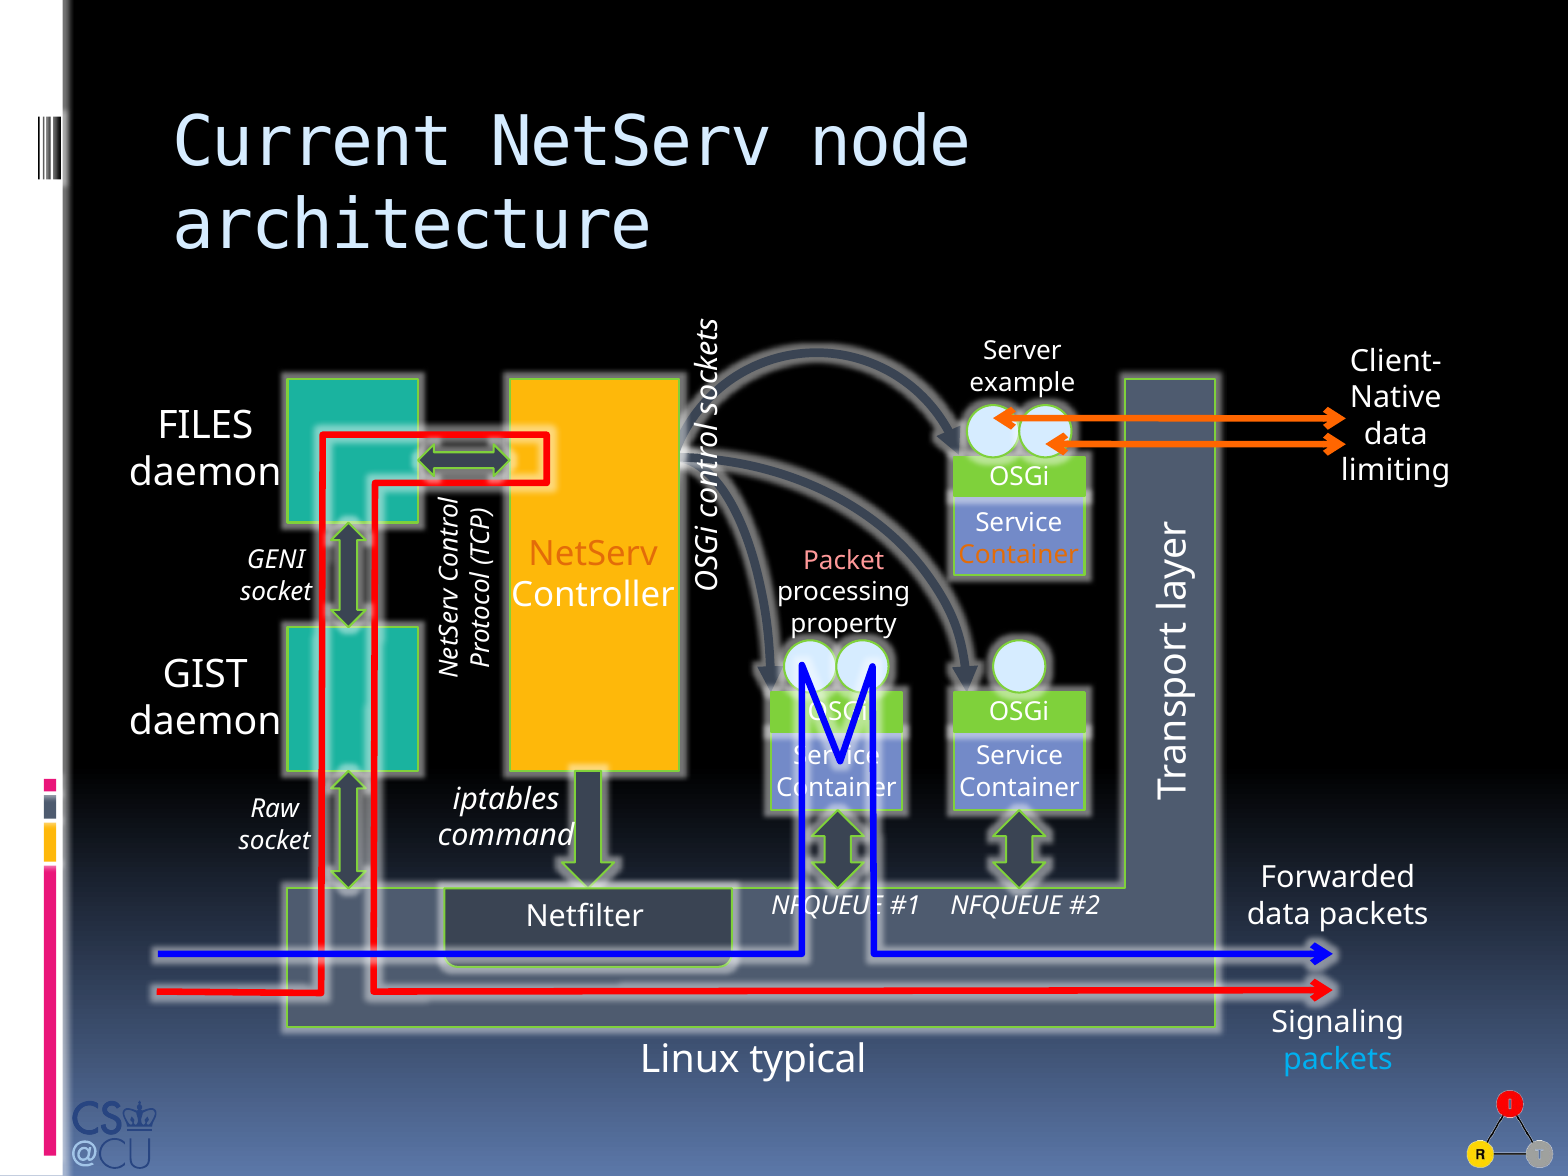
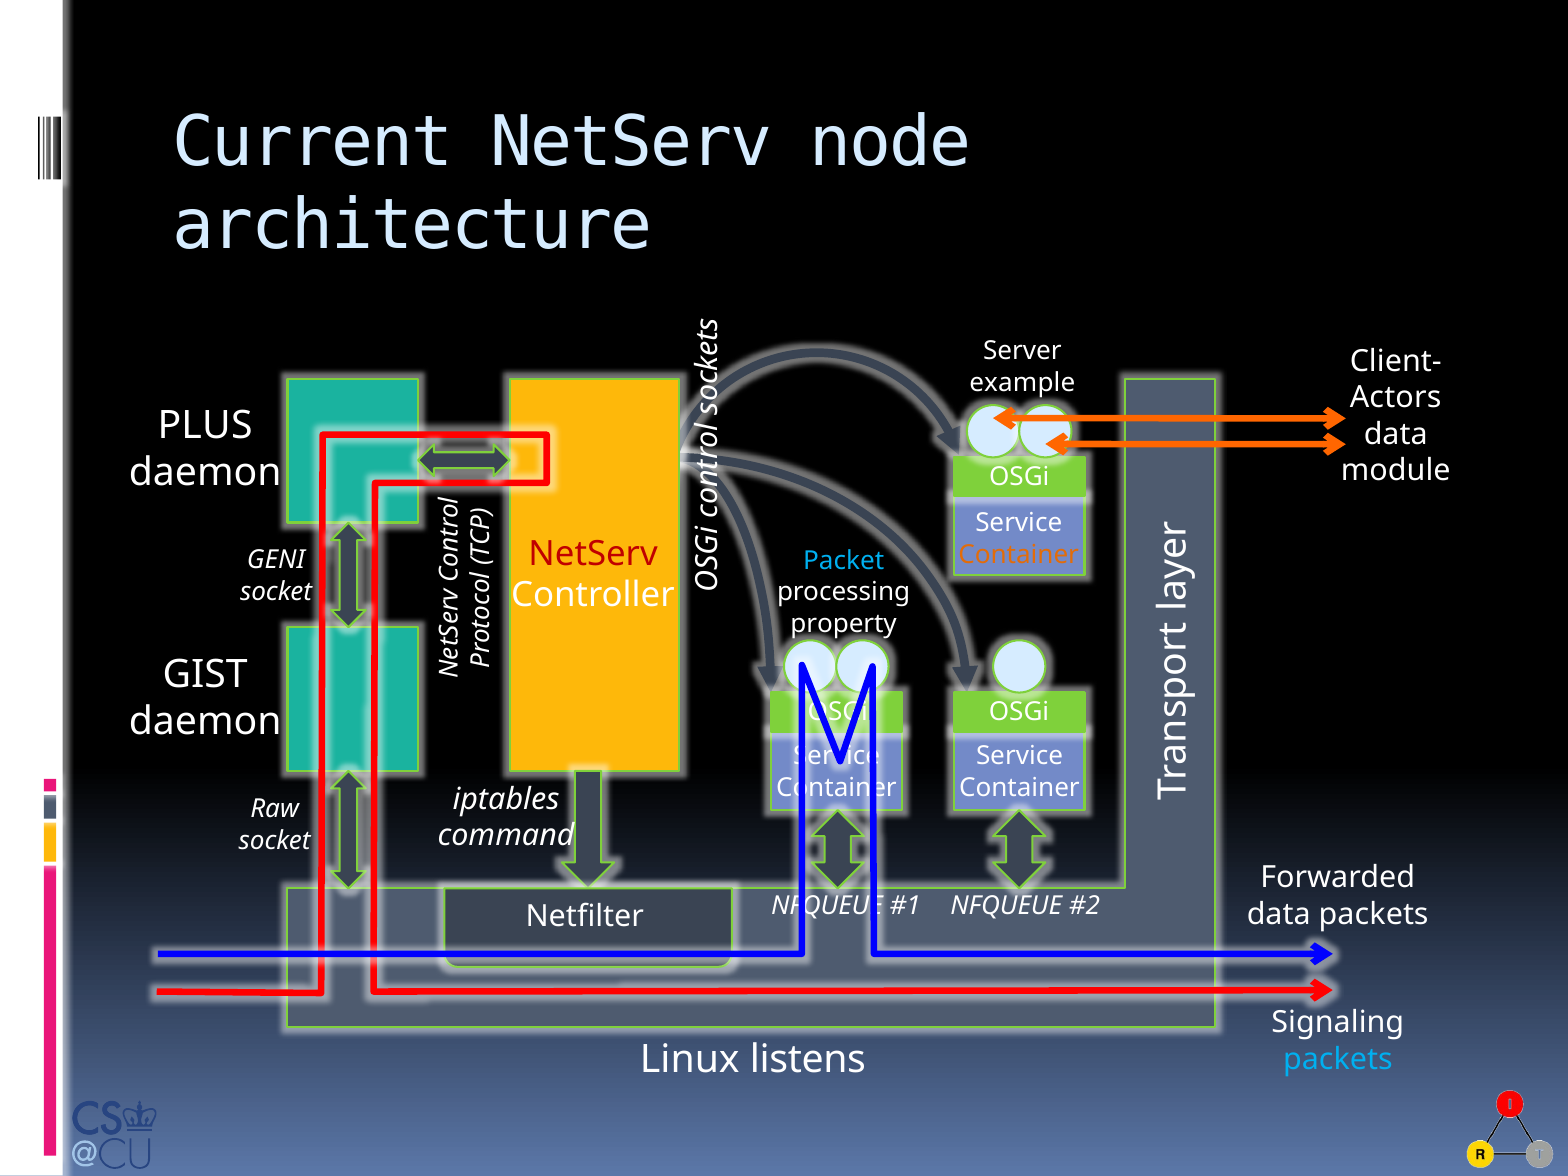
Native: Native -> Actors (1396, 398)
FILES: FILES -> PLUS (205, 426)
limiting: limiting -> module (1396, 471)
NetServ colour: orange -> red (593, 554)
Packet colour: pink -> light blue (844, 561)
typical: typical -> listens (808, 1059)
